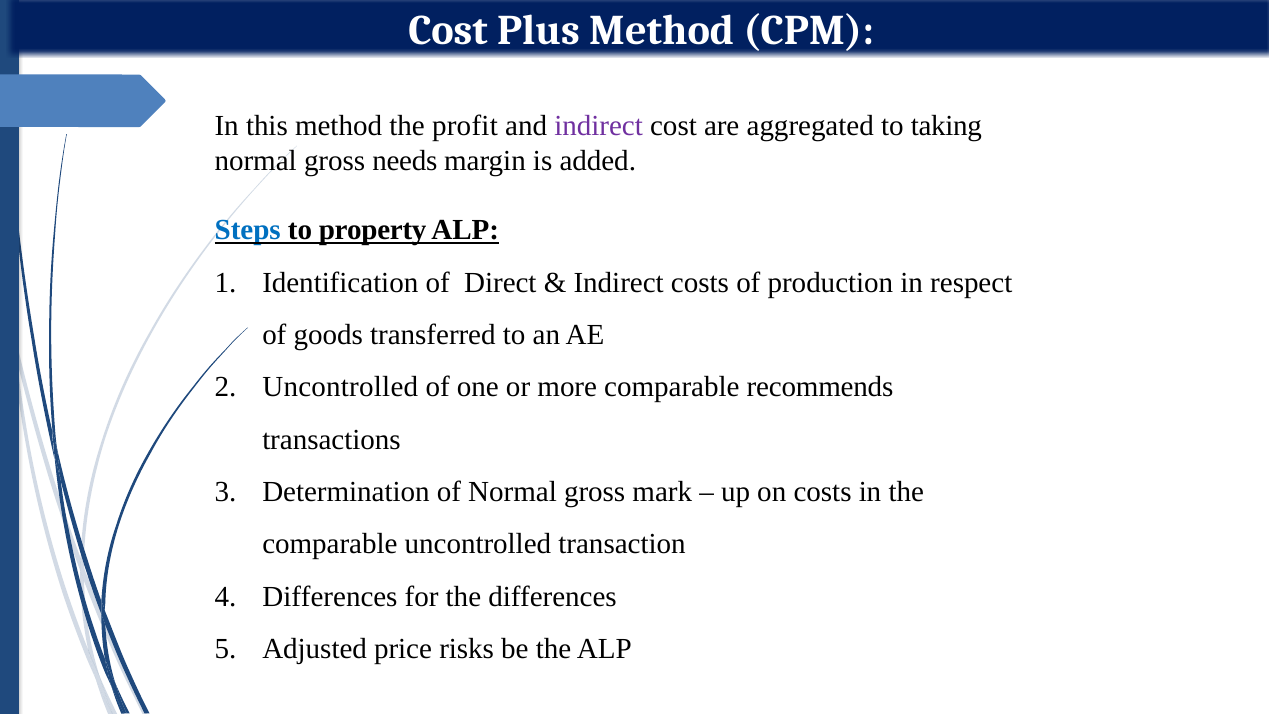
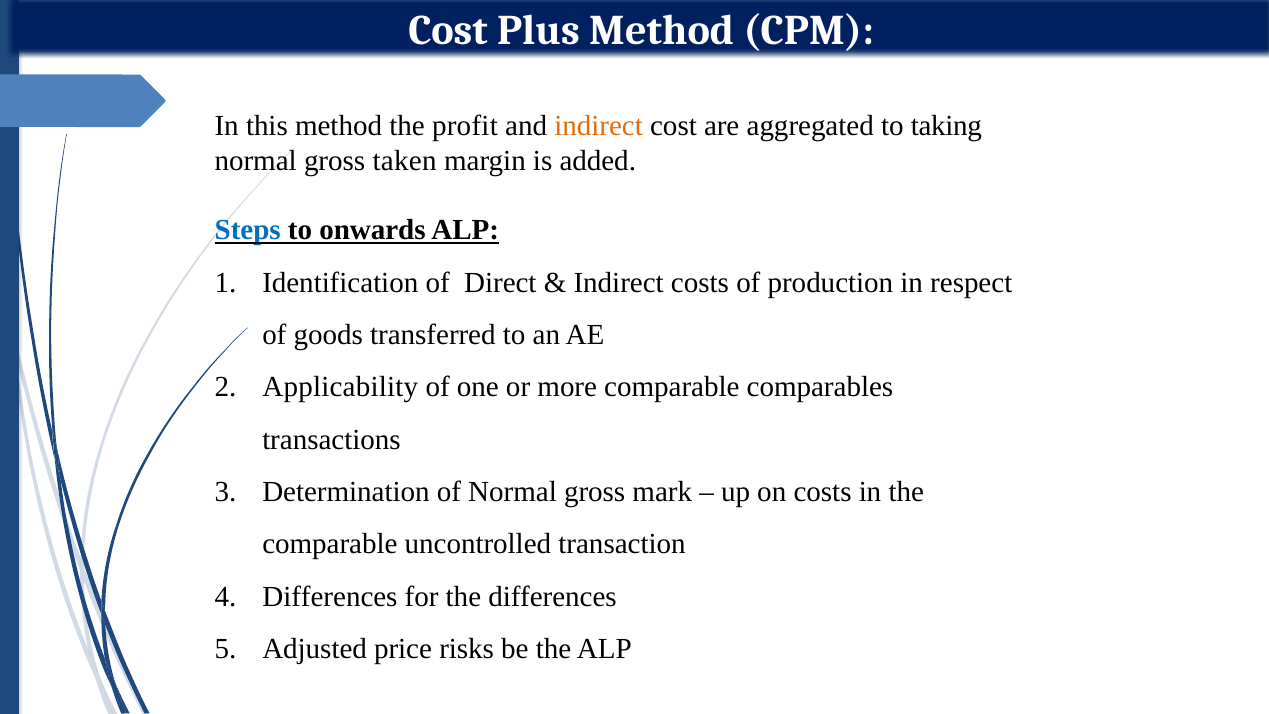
indirect colour: purple -> orange (599, 126)
needs: needs -> taken (405, 160)
property: property -> onwards (372, 230)
Uncontrolled: Uncontrolled -> Applicability (340, 387)
recommends: recommends -> comparables (820, 387)
